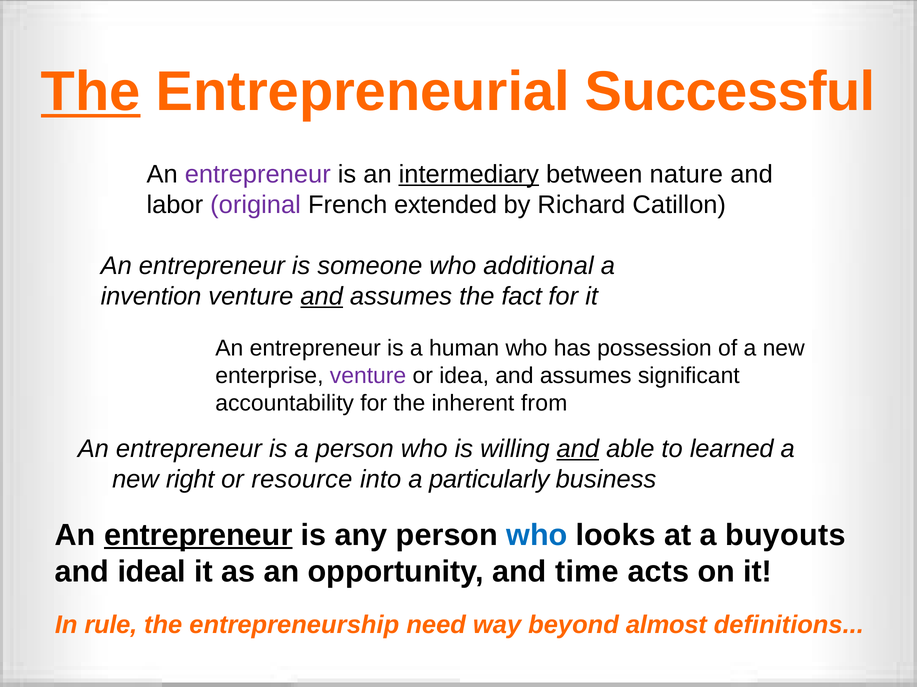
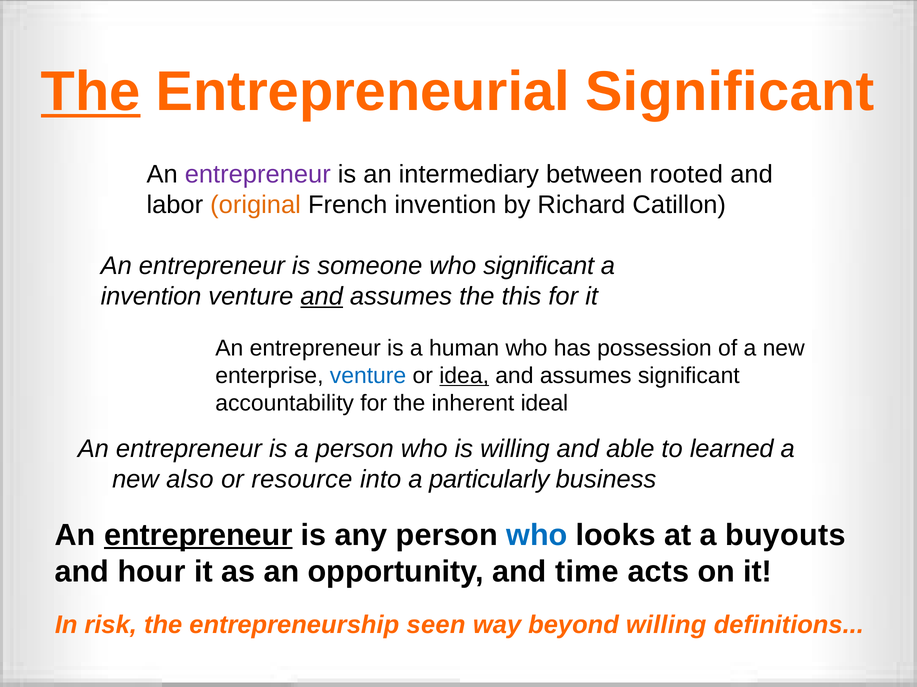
Entrepreneurial Successful: Successful -> Significant (730, 92)
intermediary underline: present -> none (469, 174)
nature: nature -> rooted (686, 174)
original colour: purple -> orange (256, 205)
French extended: extended -> invention (445, 205)
who additional: additional -> significant (539, 266)
fact: fact -> this (522, 297)
venture colour: purple -> blue (368, 376)
idea underline: none -> present (464, 376)
from: from -> ideal (544, 404)
and underline: present -> none (578, 449)
right: right -> also (190, 480)
ideal: ideal -> hour (152, 572)
rule: rule -> risk (111, 625)
need: need -> seen (436, 625)
beyond almost: almost -> willing (666, 625)
